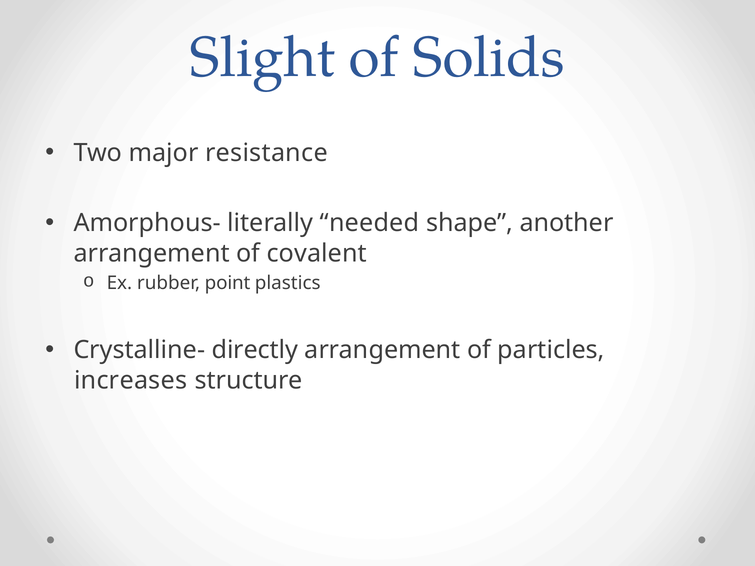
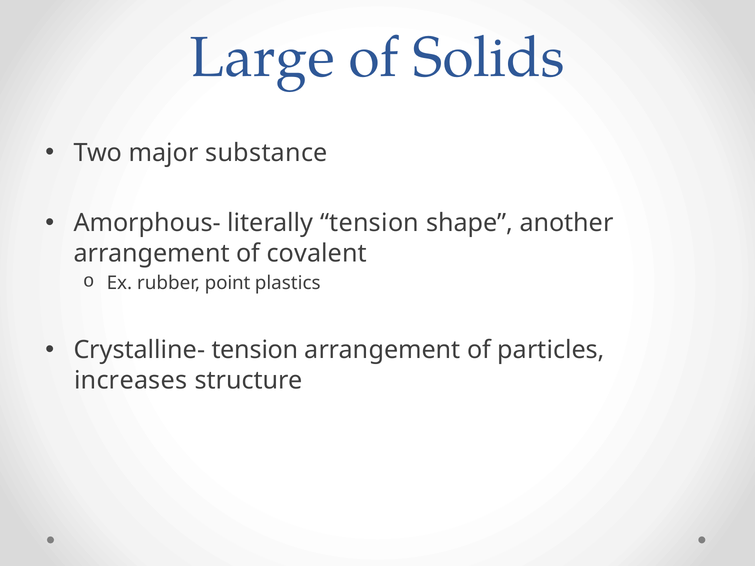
Slight: Slight -> Large (262, 58)
resistance: resistance -> substance (266, 153)
literally needed: needed -> tension (370, 223)
Crystalline- directly: directly -> tension (255, 350)
